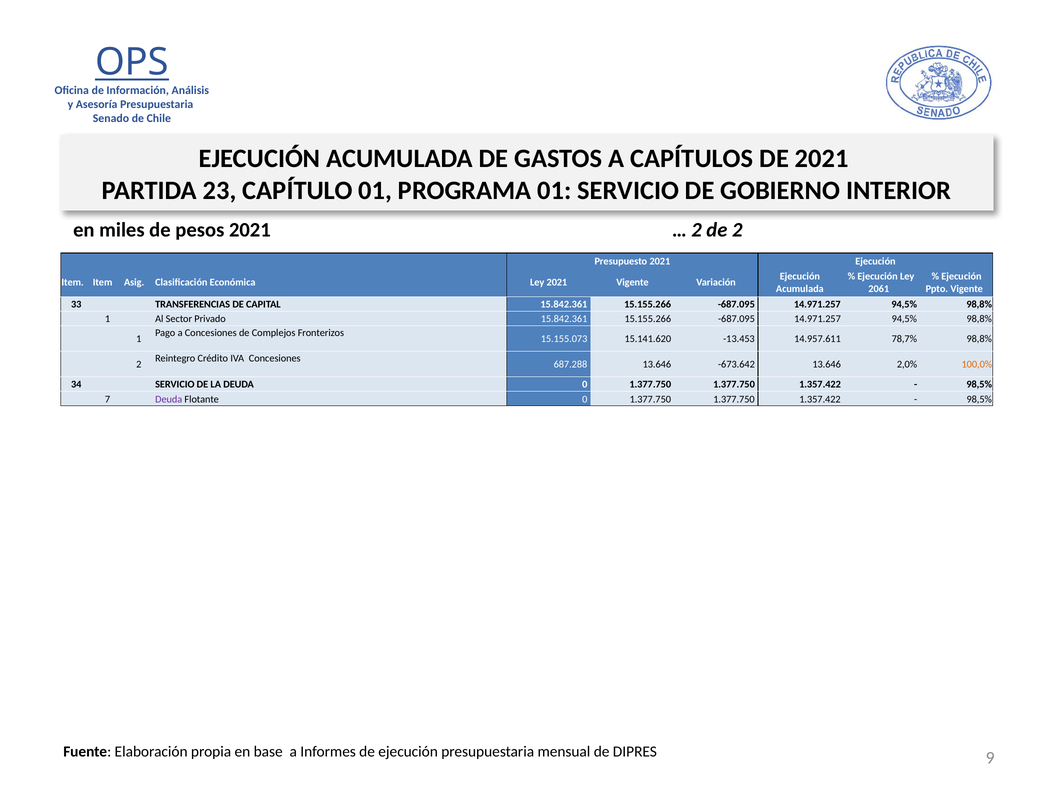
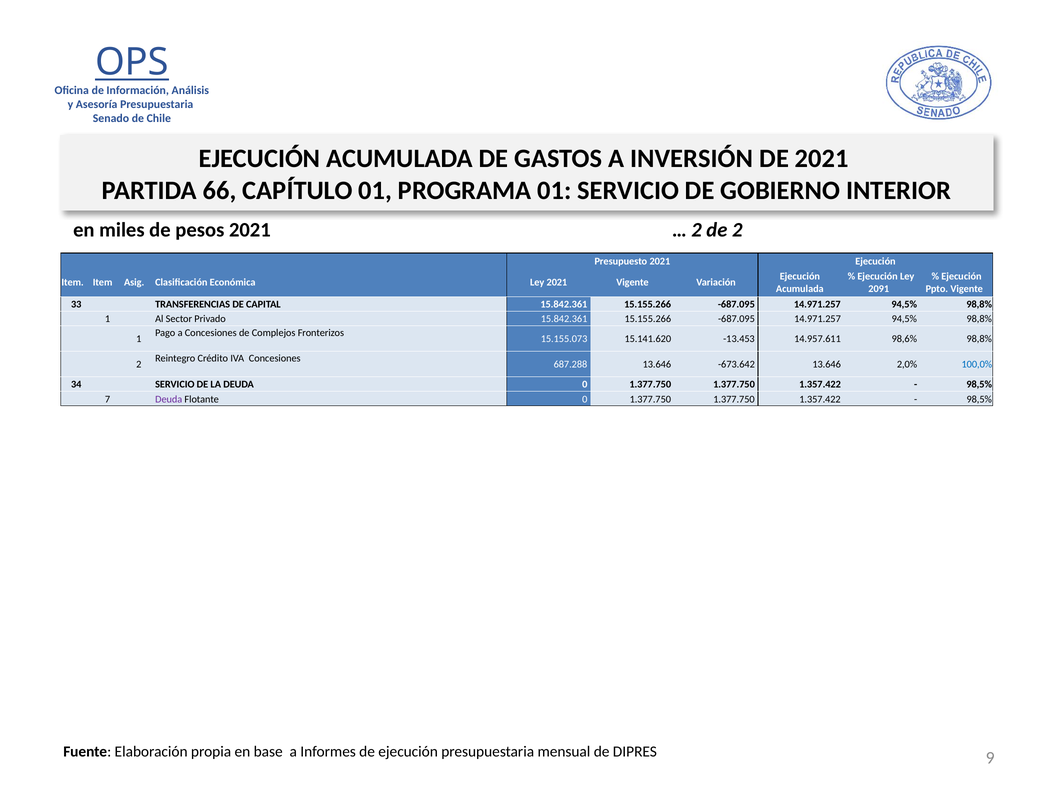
CAPÍTULOS: CAPÍTULOS -> INVERSIÓN (692, 159)
23: 23 -> 66 (220, 190)
2061: 2061 -> 2091 (879, 289)
78,7%: 78,7% -> 98,6% (904, 339)
100,0% colour: orange -> blue (977, 364)
